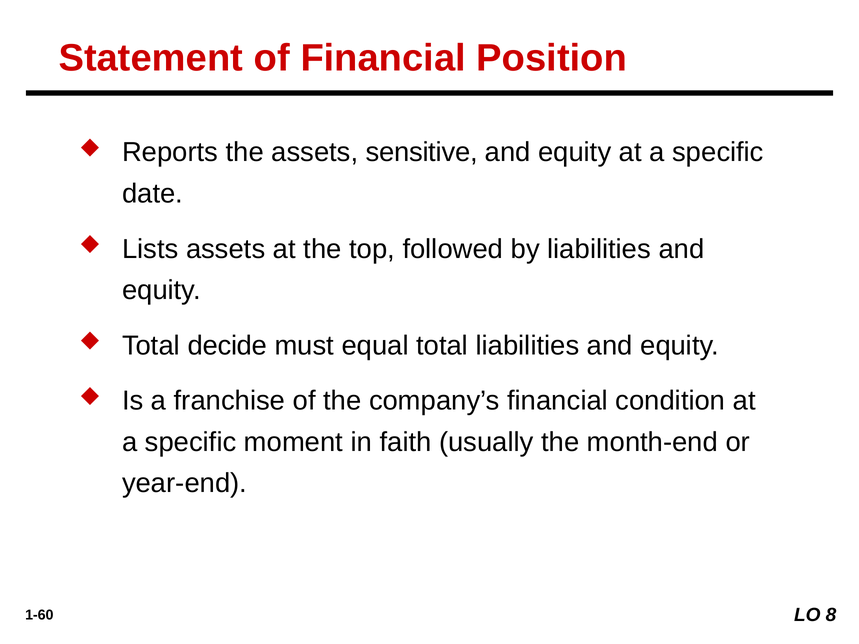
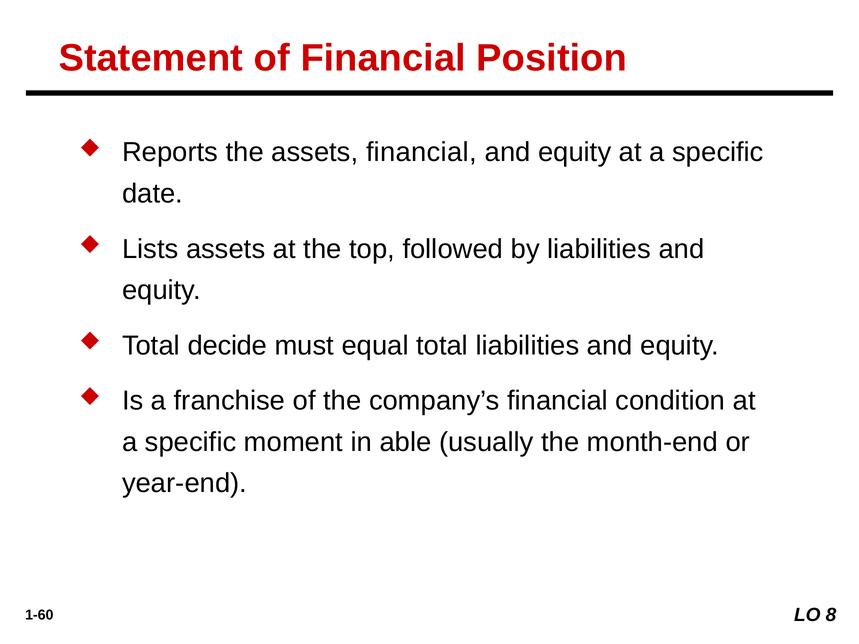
assets sensitive: sensitive -> financial (421, 153)
faith: faith -> able (406, 442)
